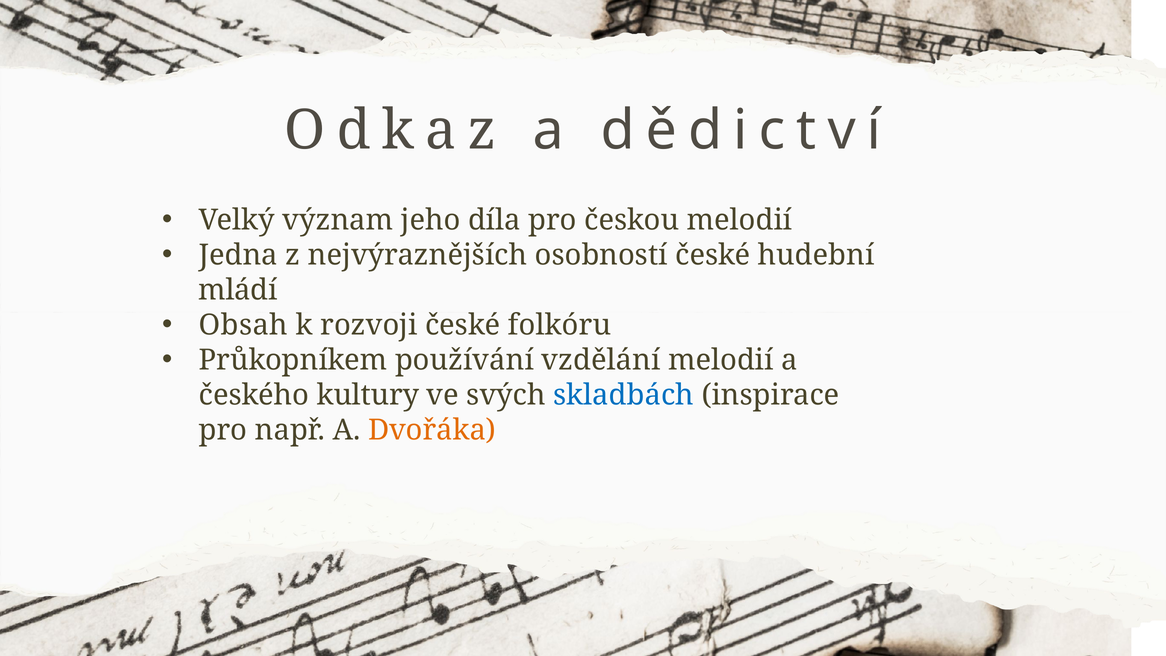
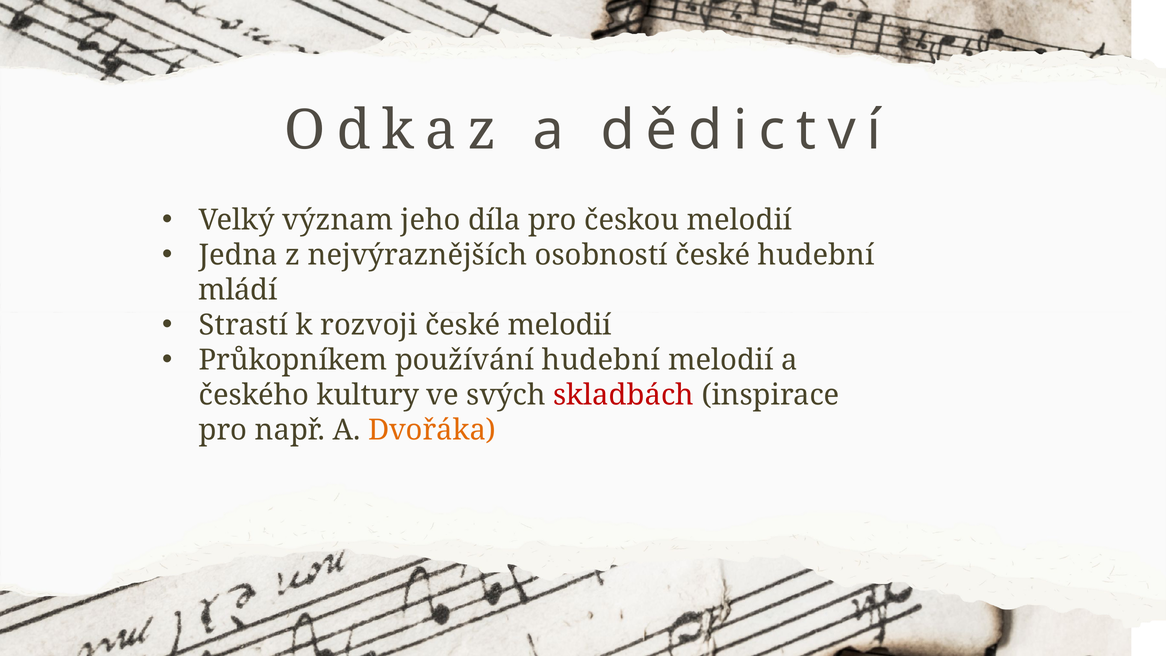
Obsah: Obsah -> Strastí (243, 325)
české folkóru: folkóru -> melodií (560, 325)
používání vzdělání: vzdělání -> hudební (601, 360)
skladbách colour: blue -> red (624, 395)
